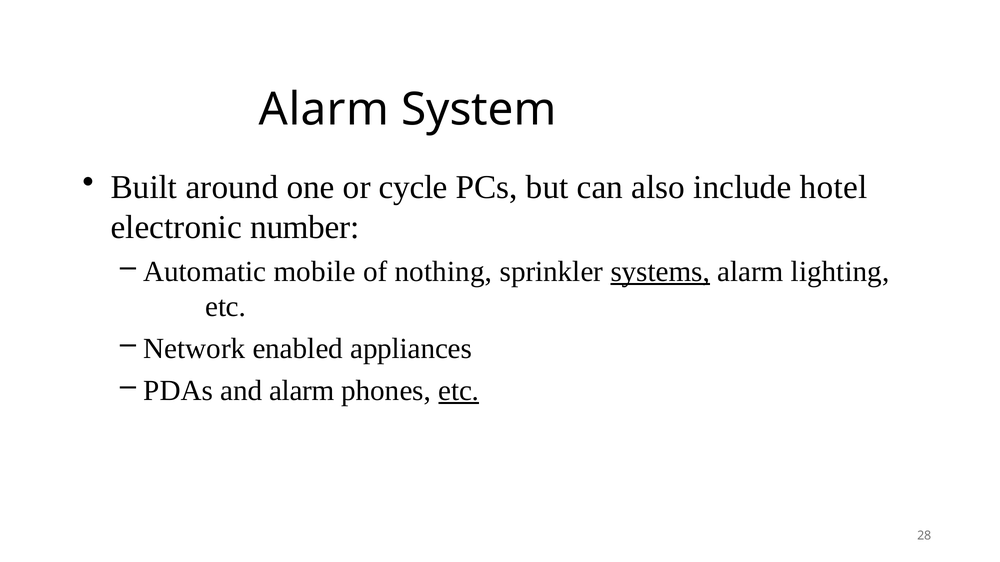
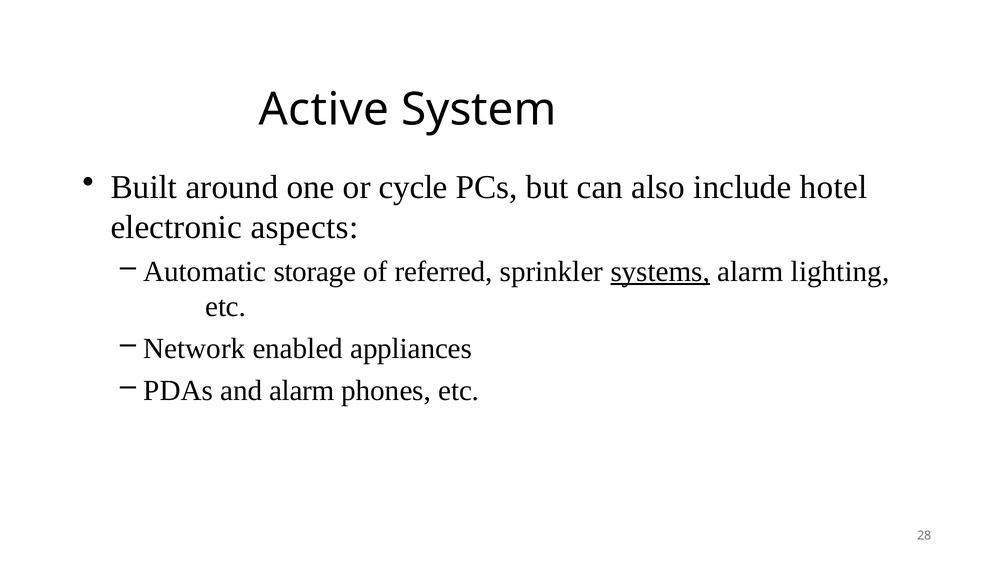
Alarm: Alarm -> Active (324, 110)
number: number -> aspects (304, 228)
mobile: mobile -> storage (315, 272)
nothing: nothing -> referred (444, 272)
etc underline: present -> none (459, 391)
